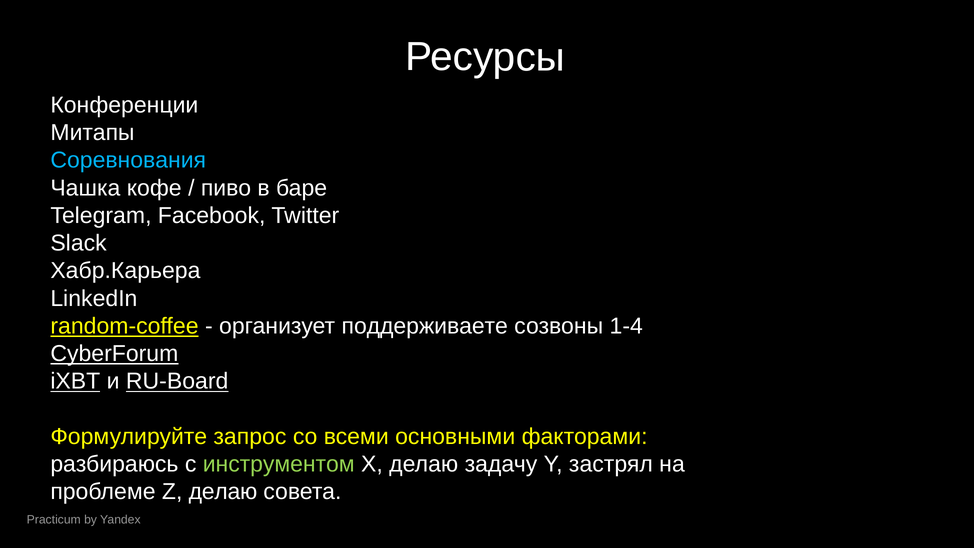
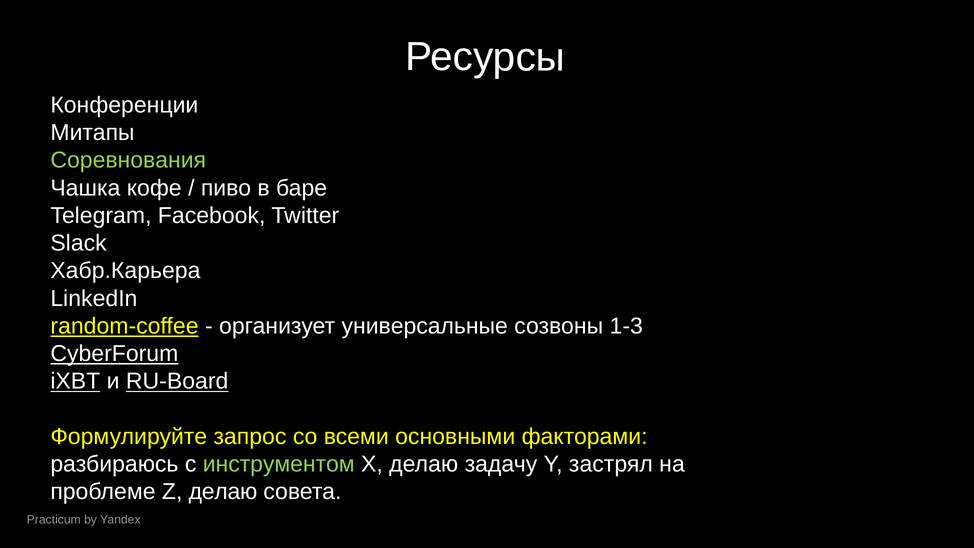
Соревнования colour: light blue -> light green (128, 160)
поддерживаете: поддерживаете -> универсальные (425, 326)
1-4: 1-4 -> 1-3 (626, 326)
